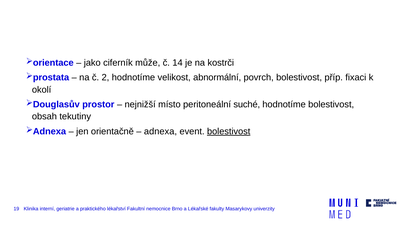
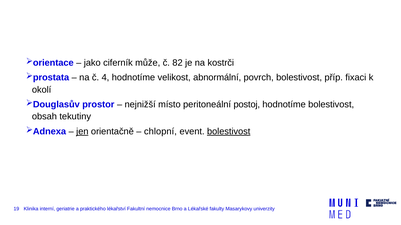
14: 14 -> 82 (178, 63)
2: 2 -> 4 (105, 78)
suché: suché -> postoj (247, 105)
jen underline: none -> present (82, 132)
adnexa: adnexa -> chlopní (160, 132)
